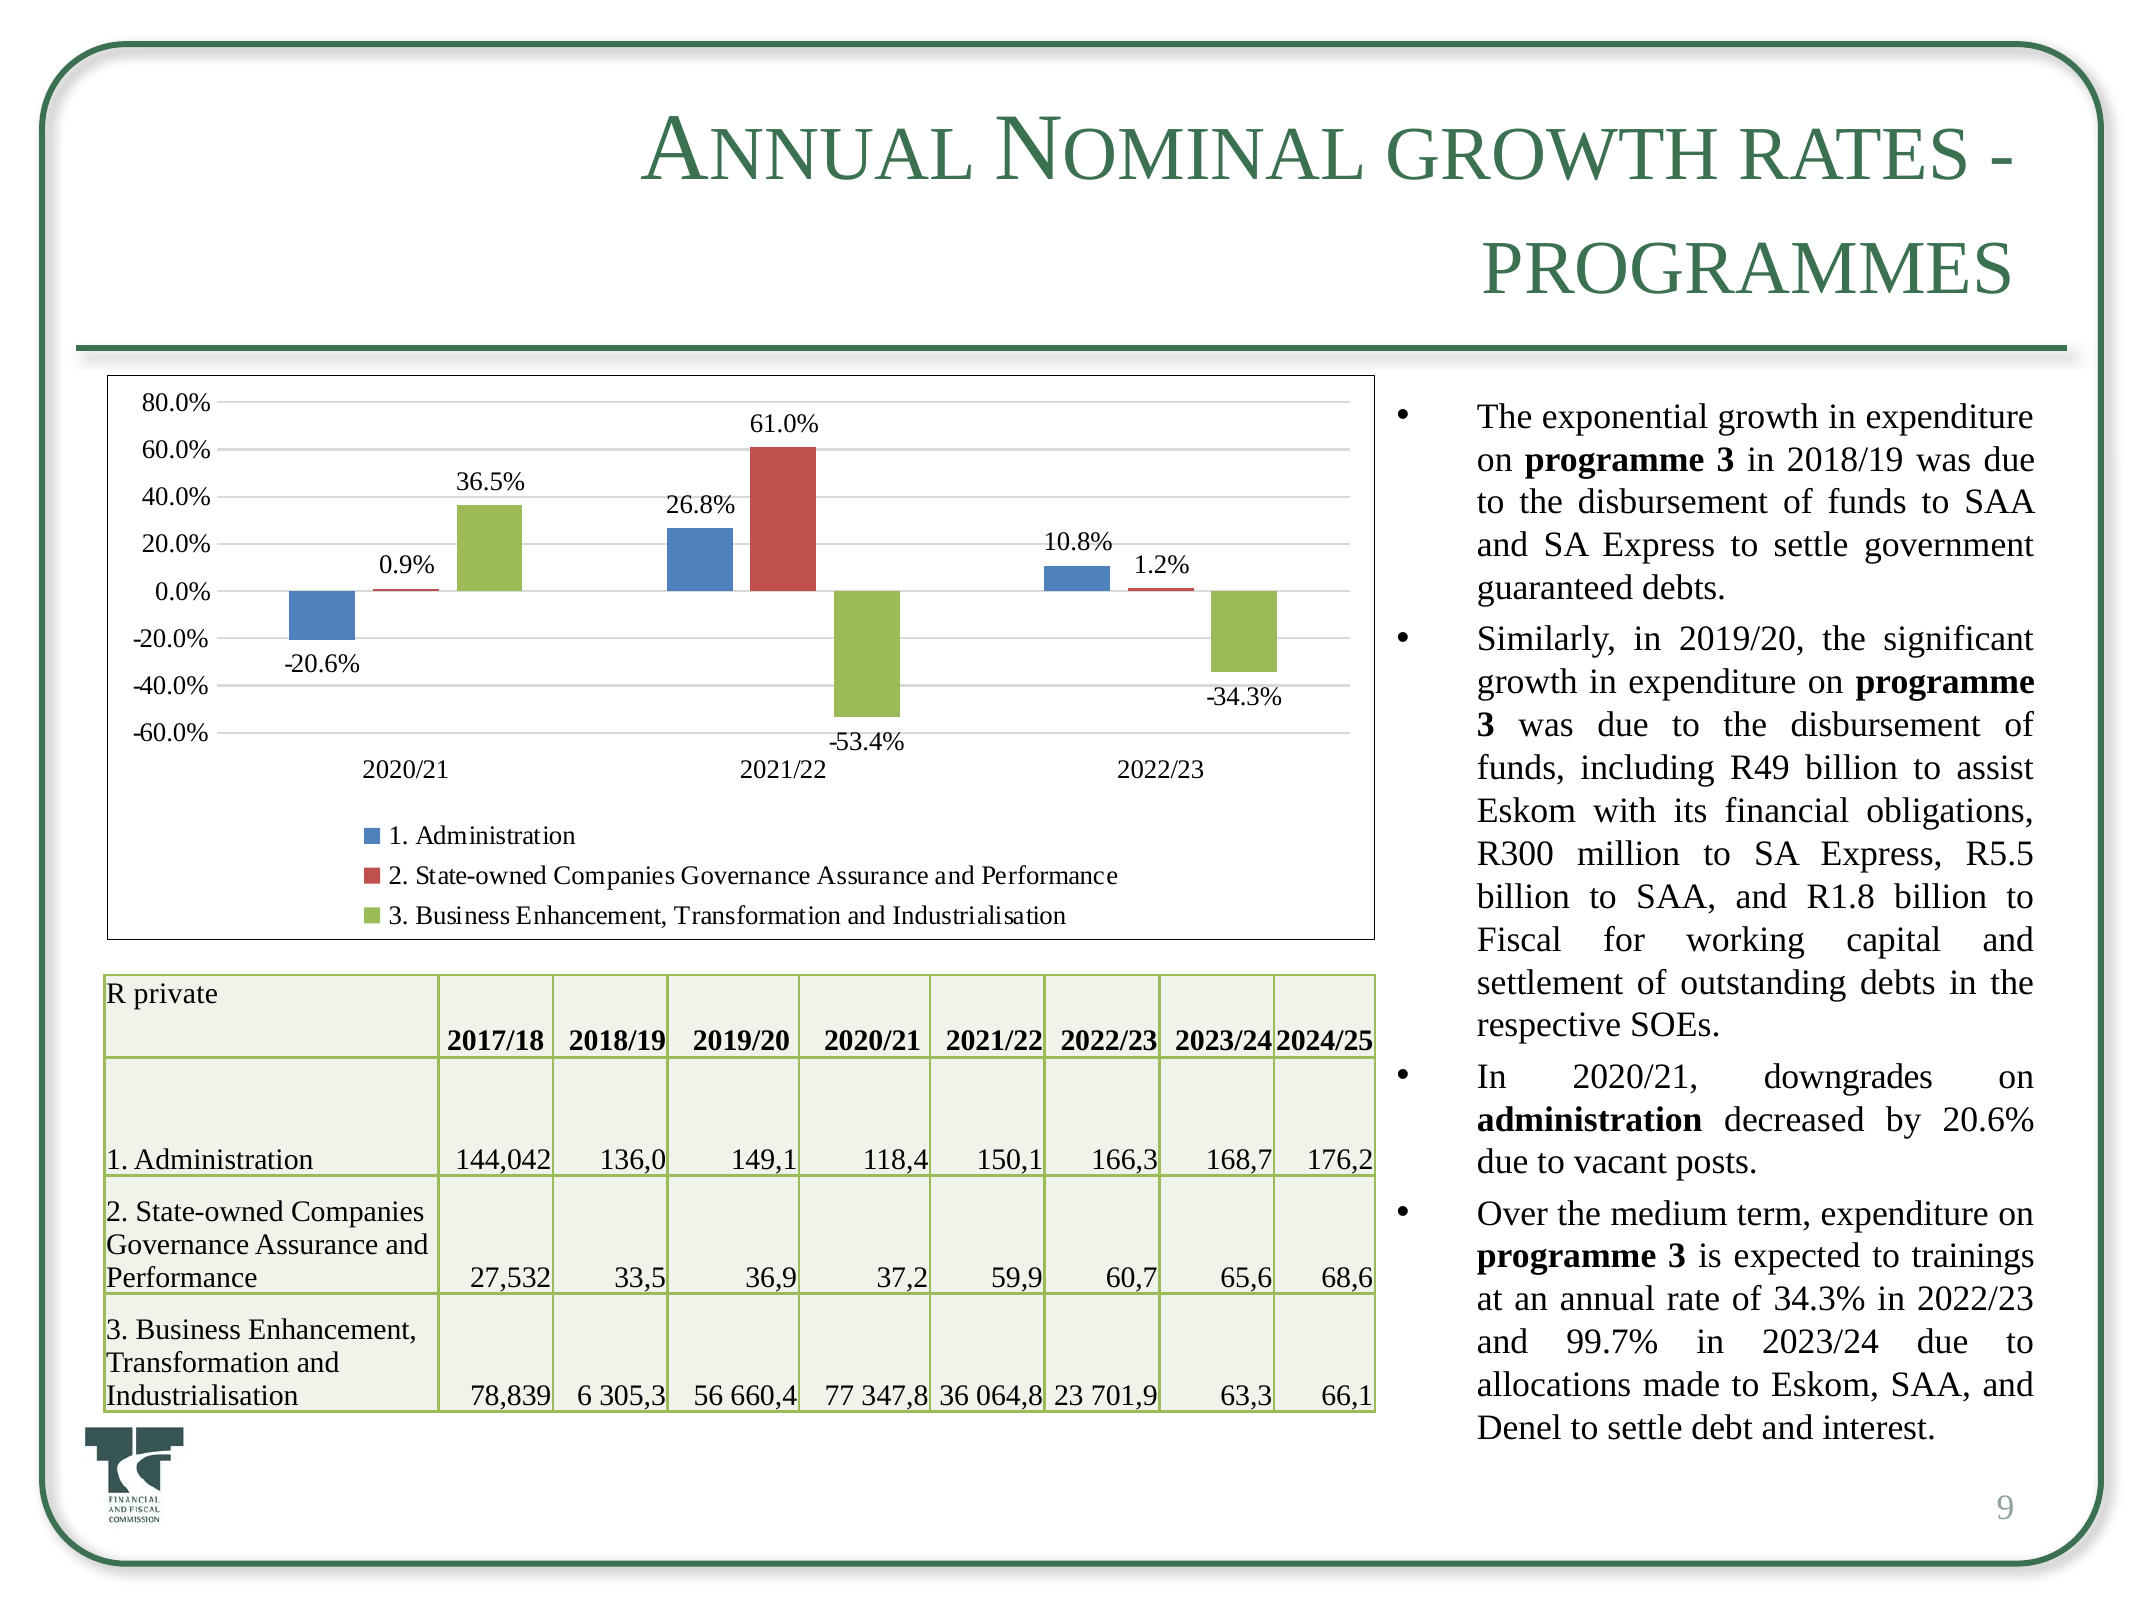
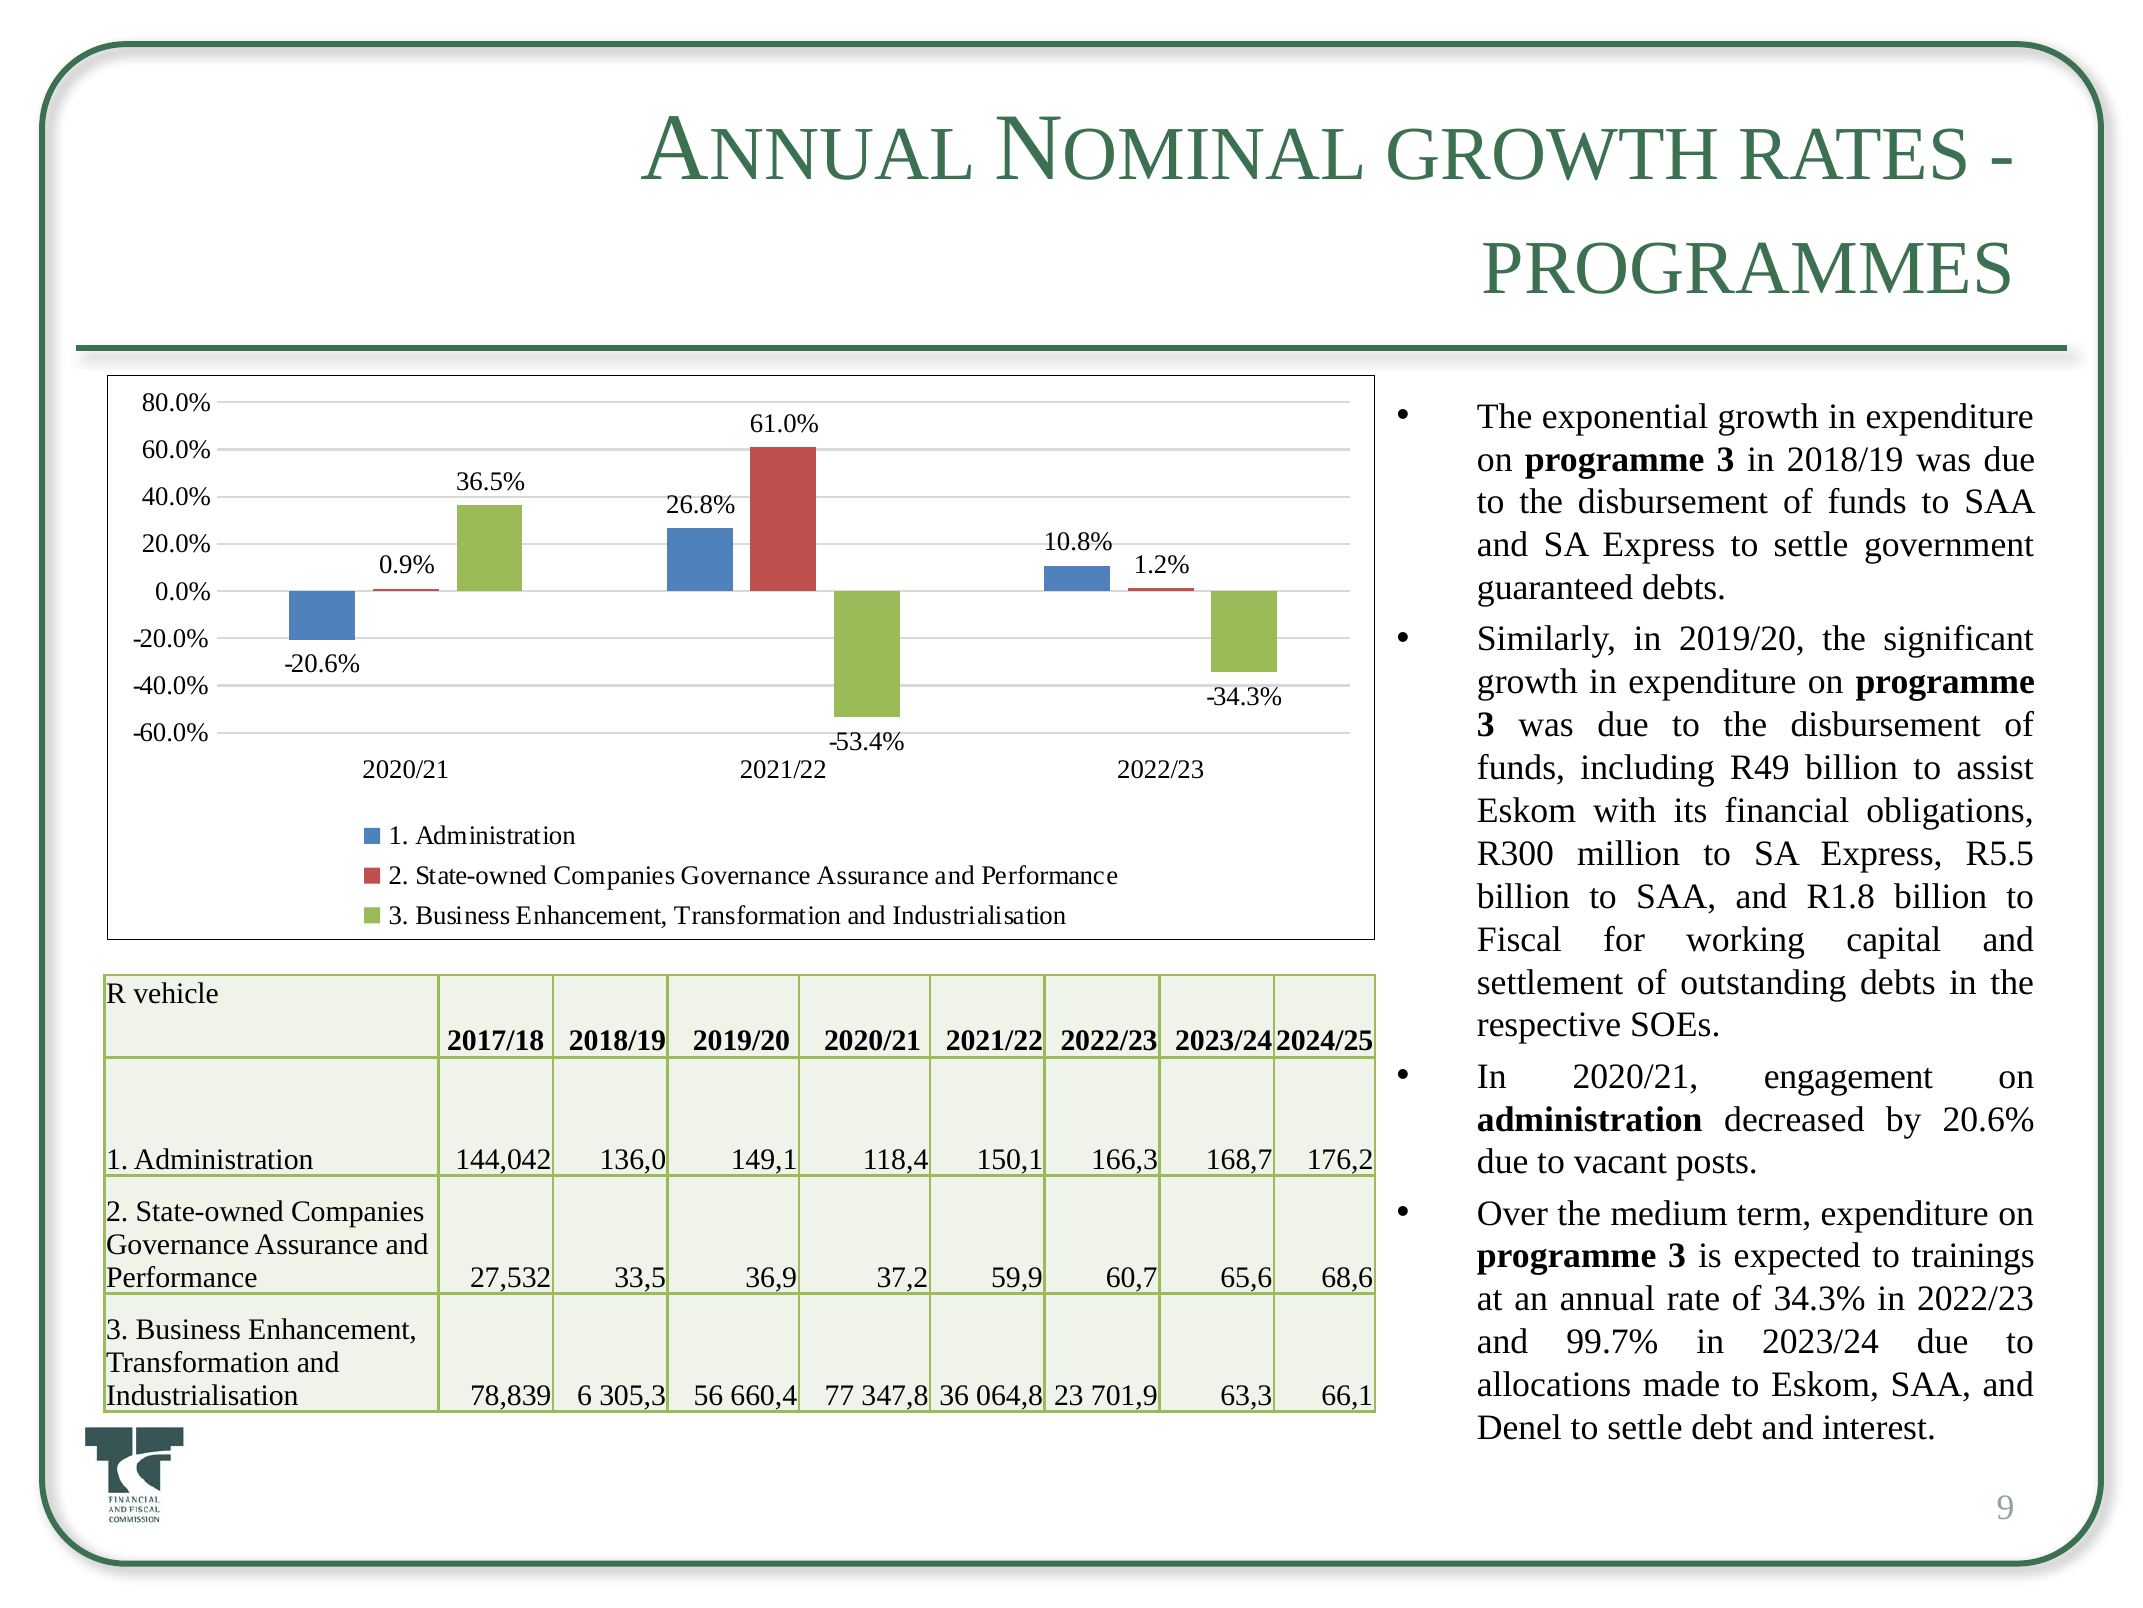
private: private -> vehicle (176, 993)
downgrades: downgrades -> engagement (1848, 1076)
